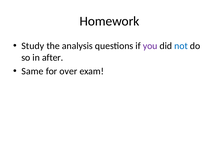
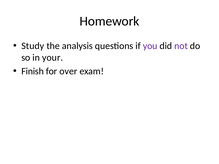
not colour: blue -> purple (181, 46)
after: after -> your (53, 58)
Same: Same -> Finish (33, 71)
